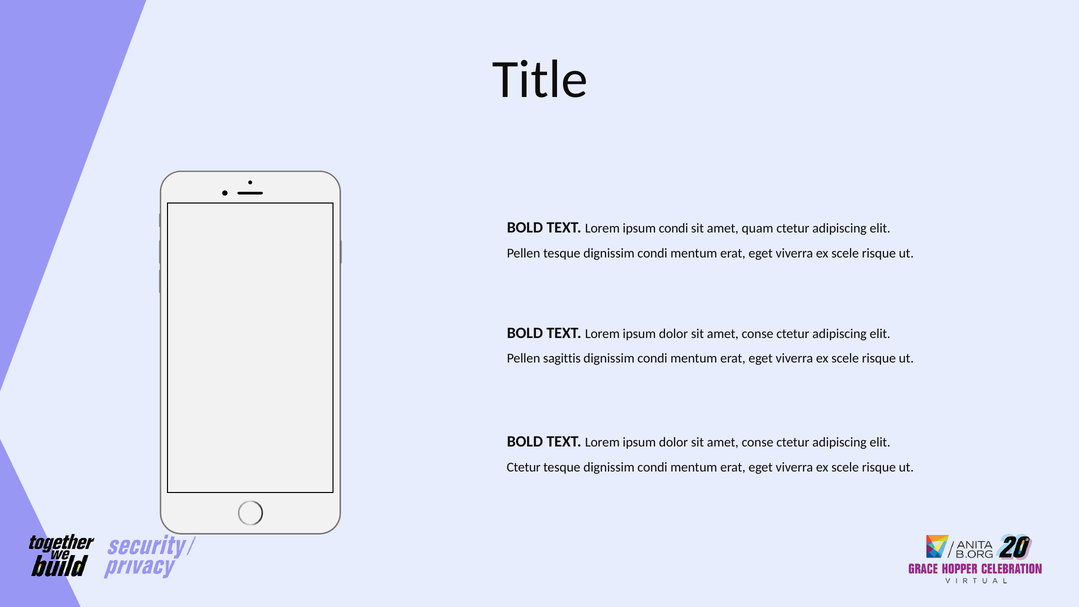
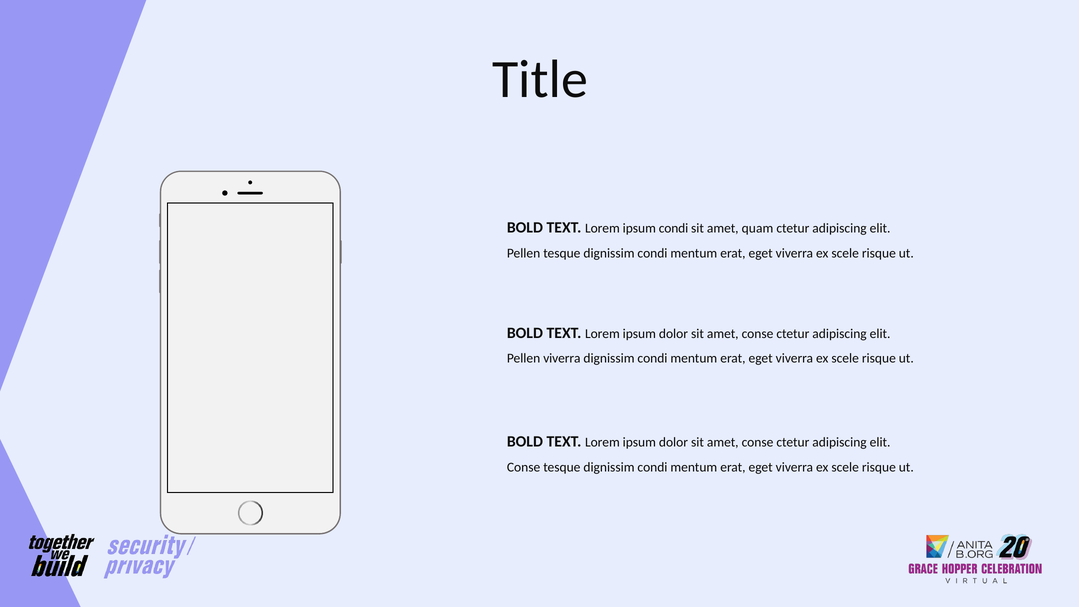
Pellen sagittis: sagittis -> viverra (562, 359)
Ctetur: Ctetur -> Conse (524, 467)
